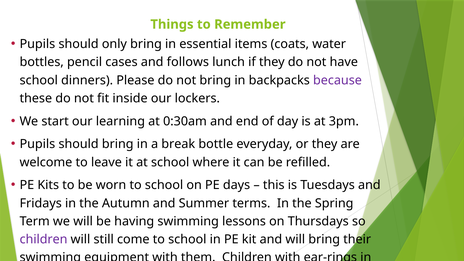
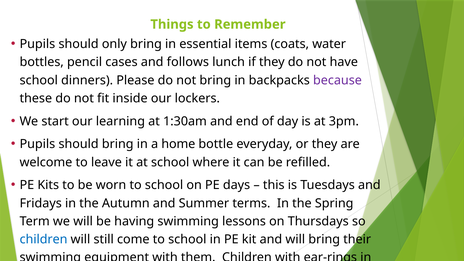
0:30am: 0:30am -> 1:30am (185, 121)
break: break -> home (178, 144)
children colour: purple -> blue (44, 239)
